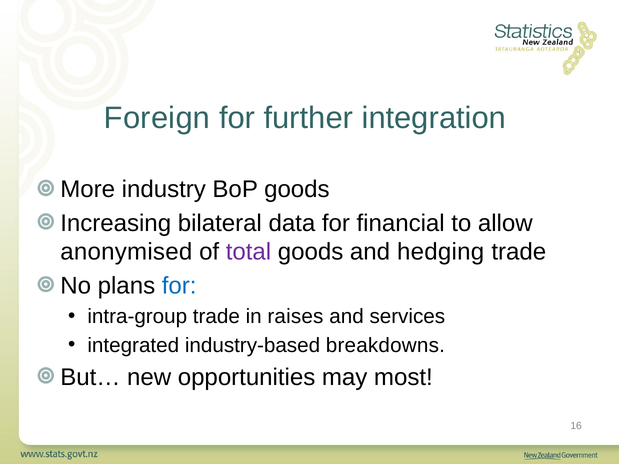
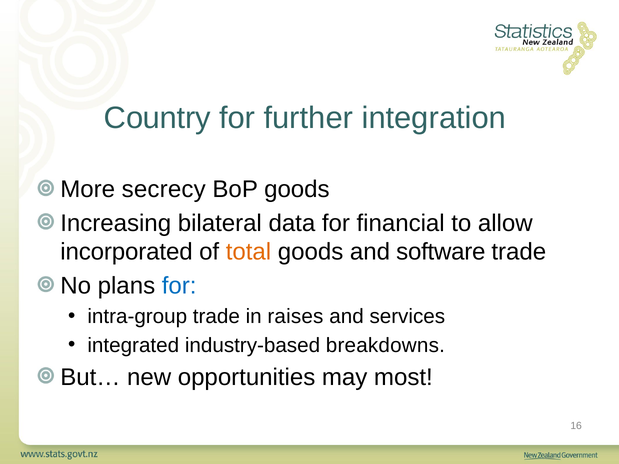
Foreign: Foreign -> Country (157, 118)
industry: industry -> secrecy (164, 189)
anonymised: anonymised -> incorporated (127, 252)
total colour: purple -> orange (249, 252)
hedging: hedging -> software (441, 252)
